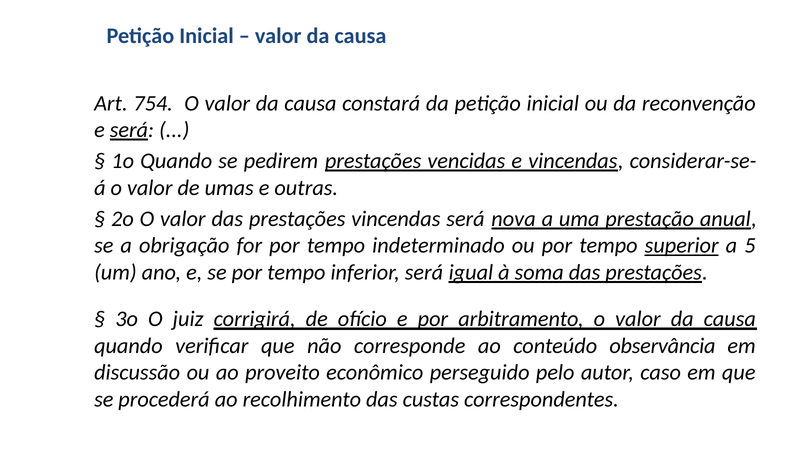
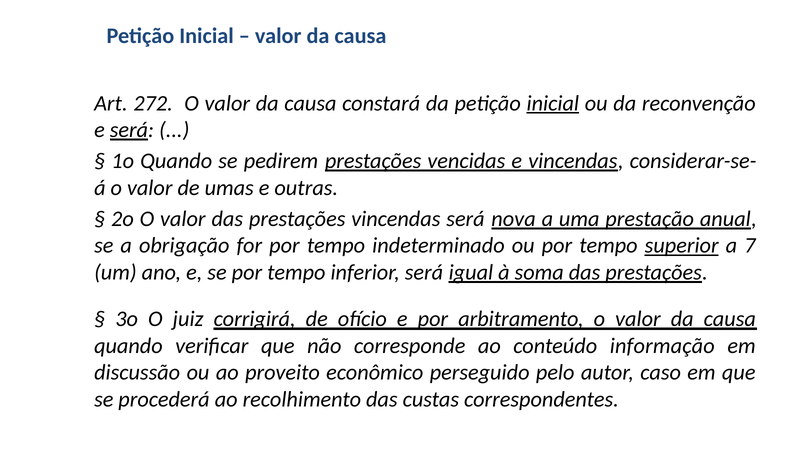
754: 754 -> 272 (153, 103)
inicial underline: none -> present (553, 103)
5: 5 -> 7 (750, 246)
observância: observância -> informação (662, 346)
